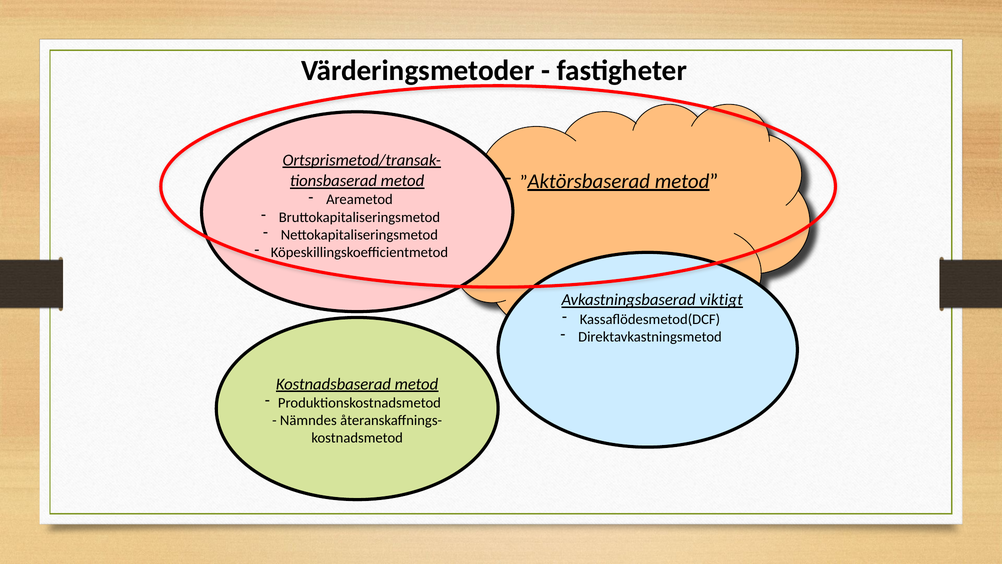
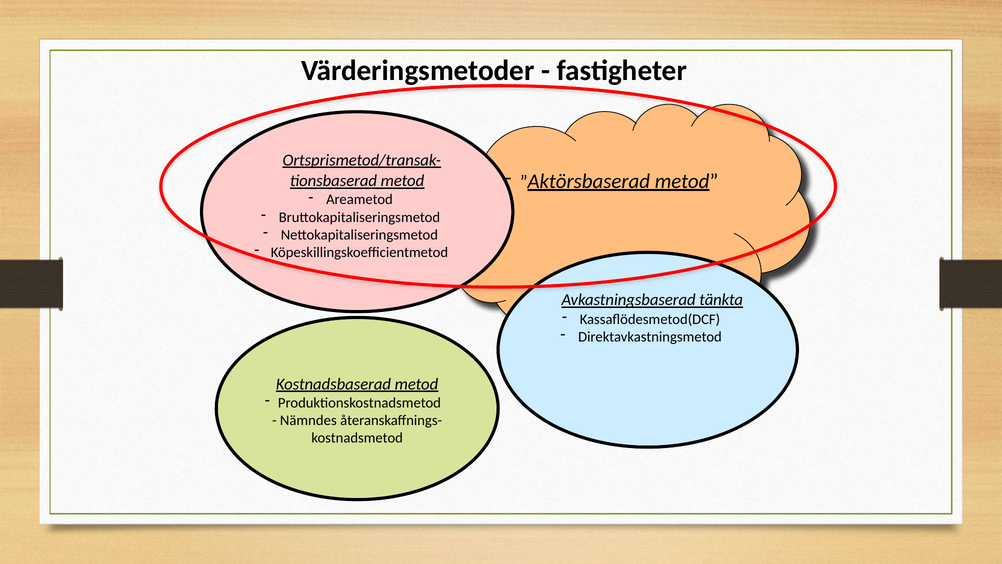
viktigt: viktigt -> tänkta (721, 300)
